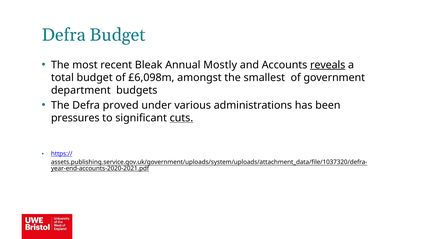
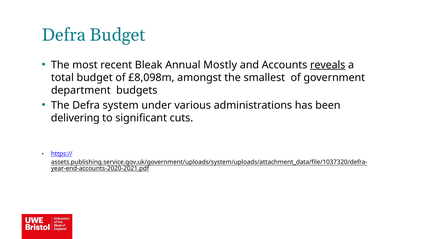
£6,098m: £6,098m -> £8,098m (151, 78)
proved: proved -> system (121, 105)
pressures: pressures -> delivering (75, 118)
cuts underline: present -> none (181, 118)
